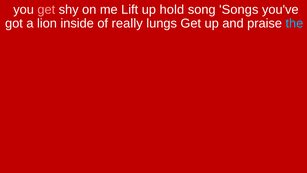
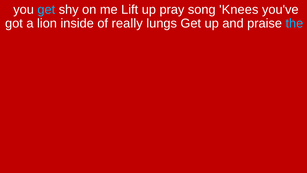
get colour: pink -> light blue (46, 10)
hold: hold -> pray (172, 10)
Songs: Songs -> Knees (239, 10)
